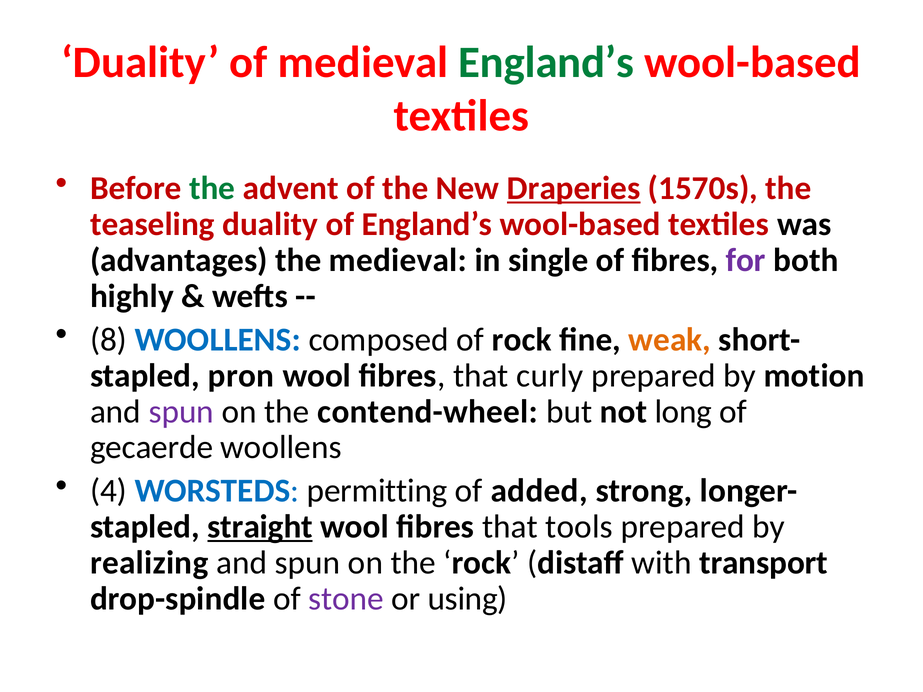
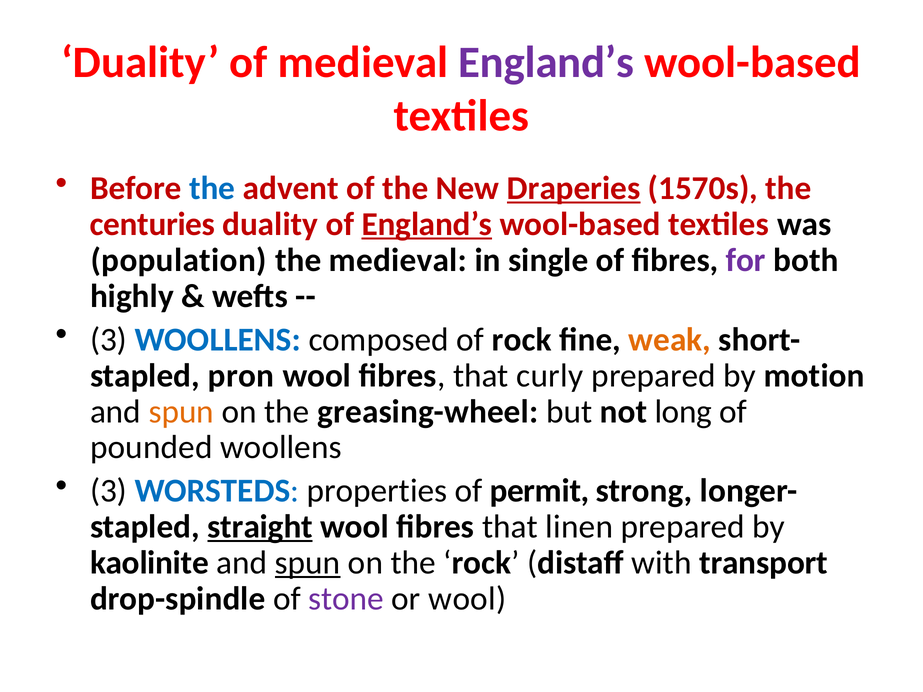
England’s colour: green -> purple (546, 62)
the colour: green -> blue (212, 188)
teaseling: teaseling -> centuries (153, 224)
England’s underline: none -> present (427, 224)
advantages: advantages -> population (179, 260)
8: 8 -> 3 (109, 340)
spun colour: purple -> orange (181, 412)
contend-wheel: contend-wheel -> greasing-wheel (428, 412)
gecaerde: gecaerde -> pounded (151, 448)
4: 4 -> 3 (109, 491)
permitting: permitting -> properties (377, 491)
added: added -> permit (539, 491)
tools: tools -> linen (579, 527)
realizing: realizing -> kaolinite (149, 563)
spun underline: none -> present (308, 563)
or using: using -> wool (467, 599)
